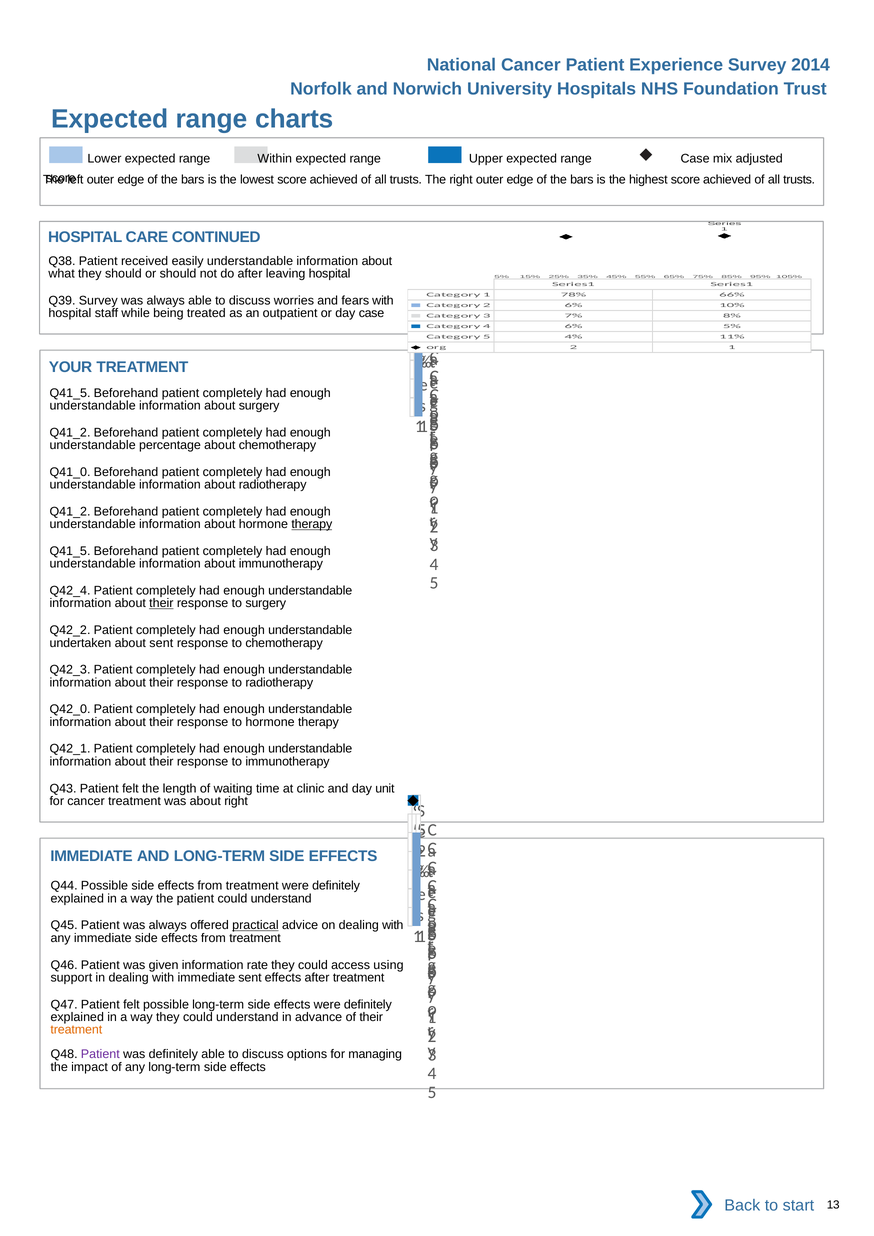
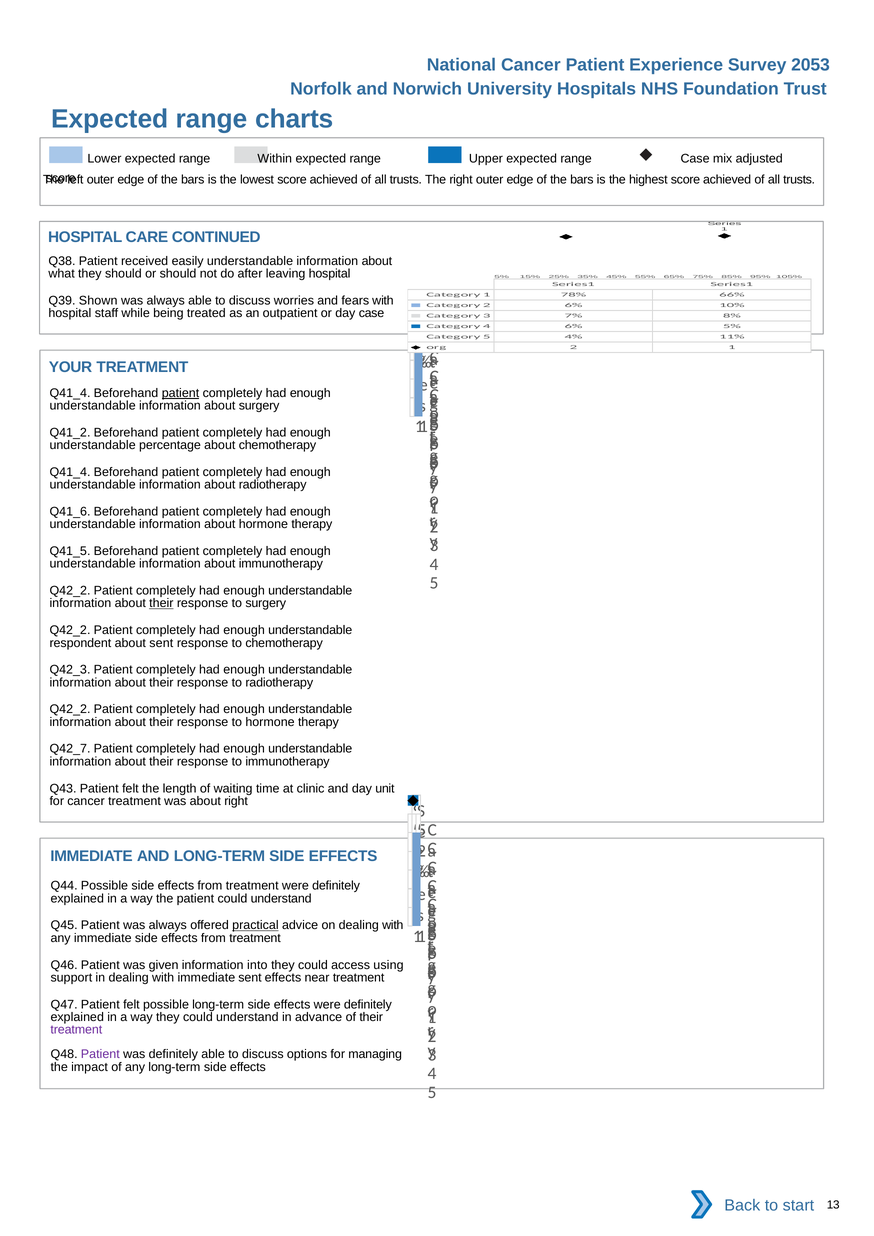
2014: 2014 -> 2053 (811, 65)
Q39 Survey: Survey -> Shown (98, 301)
Q41_5: Q41_5 -> Q41_4 (70, 393)
patient underline: none -> present (180, 393)
Q41_0: Q41_0 -> Q41_4 (70, 472)
Q41_2: Q41_2 -> Q41_6 (70, 512)
therapy underline: present -> none (312, 525)
Q42_4: Q42_4 -> Q42_2 (70, 591)
undertaken: undertaken -> respondent (80, 643)
Q42_0: Q42_0 -> Q42_2 (70, 710)
Q42_1: Q42_1 -> Q42_7 (70, 749)
rate: rate -> into (257, 966)
effects after: after -> near (317, 978)
treatment colour: orange -> purple (76, 1030)
